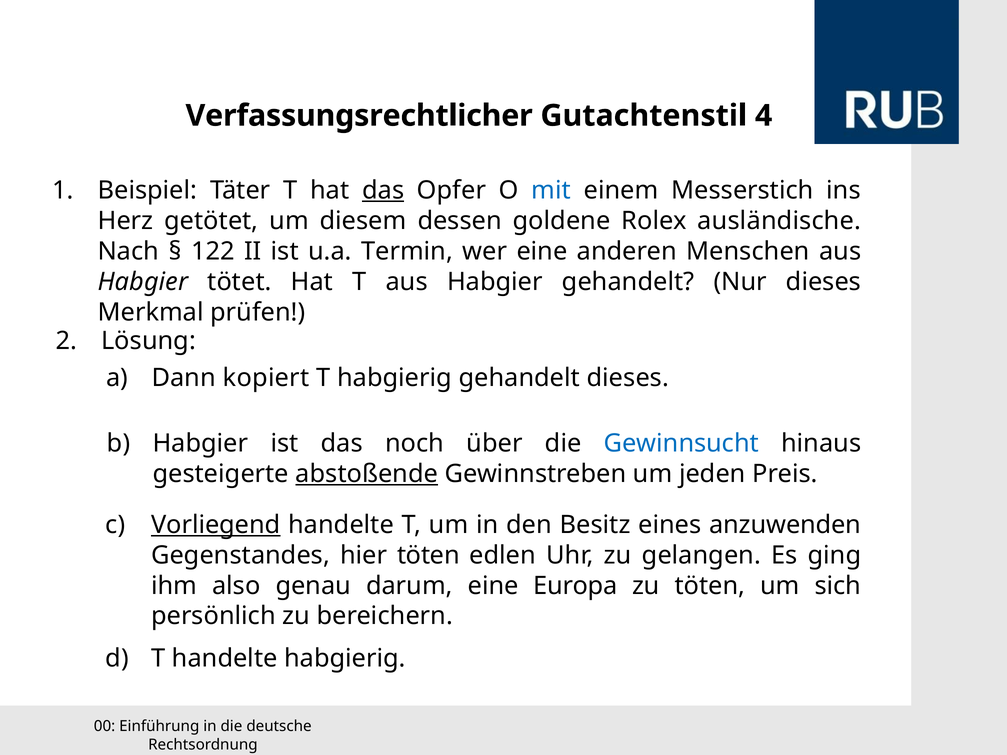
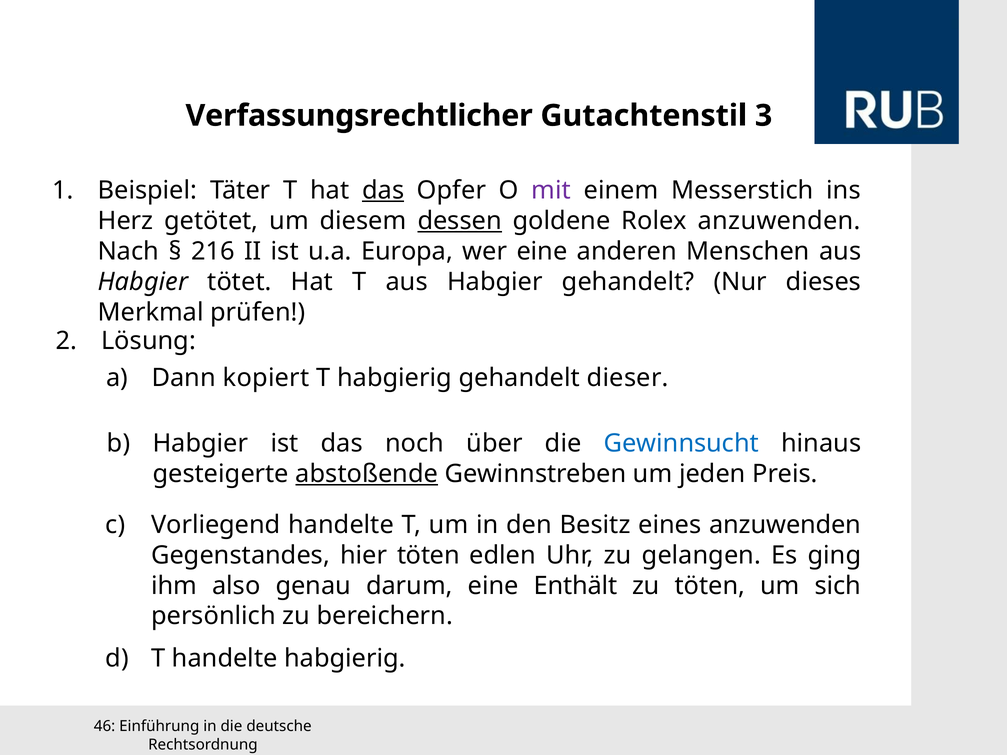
4: 4 -> 3 (764, 116)
mit colour: blue -> purple (551, 191)
dessen underline: none -> present (460, 221)
Rolex ausländische: ausländische -> anzuwenden (779, 221)
122: 122 -> 216 (213, 251)
Termin: Termin -> Europa (407, 251)
gehandelt dieses: dieses -> dieser (628, 378)
Vorliegend underline: present -> none (216, 525)
Europa: Europa -> Enthält (575, 586)
00: 00 -> 46 (105, 727)
